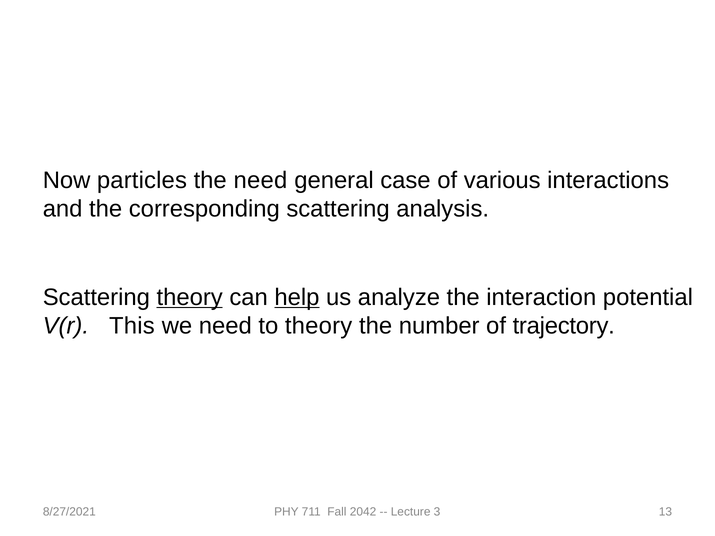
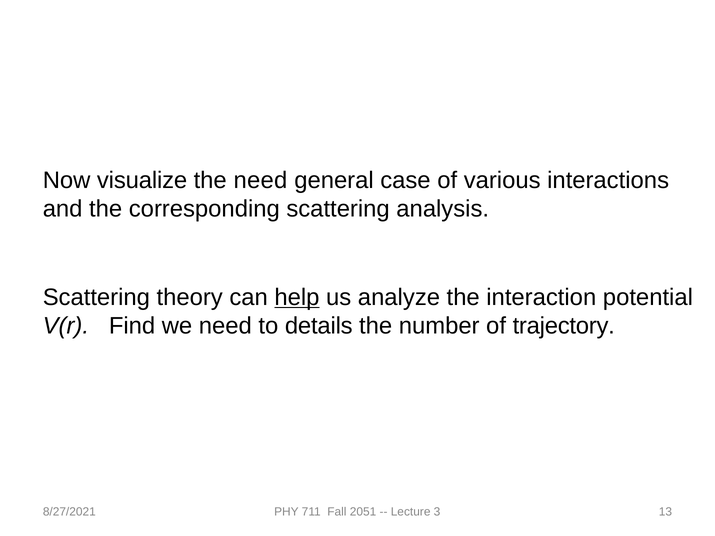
particles: particles -> visualize (142, 180)
theory underline: present -> none (190, 297)
This: This -> Find (132, 326)
to theory: theory -> details (319, 326)
2042: 2042 -> 2051 (363, 512)
